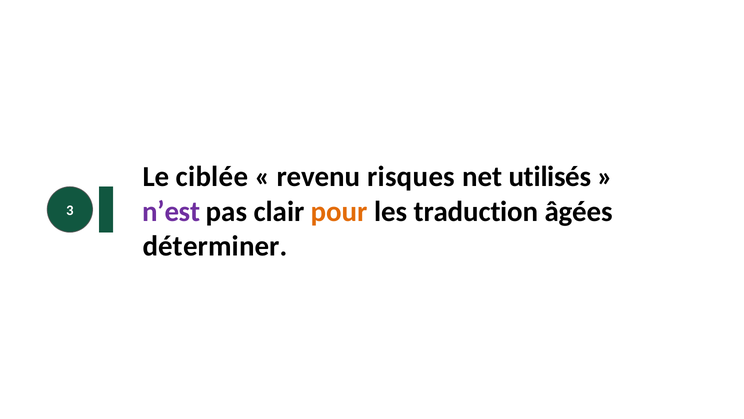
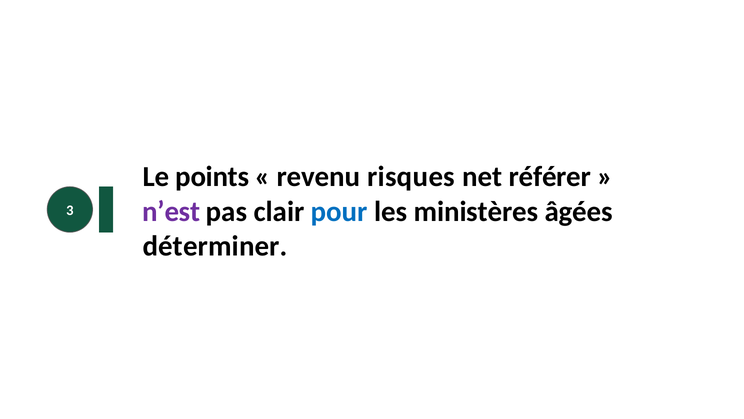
ciblée: ciblée -> points (212, 177)
utilisés: utilisés -> référer (550, 177)
pour colour: orange -> blue (339, 211)
traduction: traduction -> ministères (476, 211)
